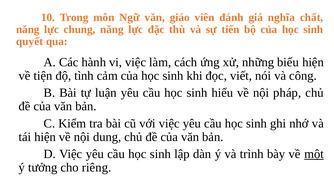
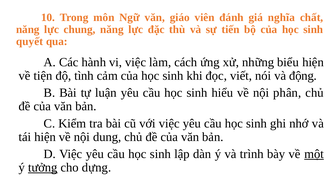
công: công -> động (303, 76)
pháp: pháp -> phân (287, 93)
tưởng underline: none -> present (43, 167)
riêng: riêng -> dựng (97, 167)
